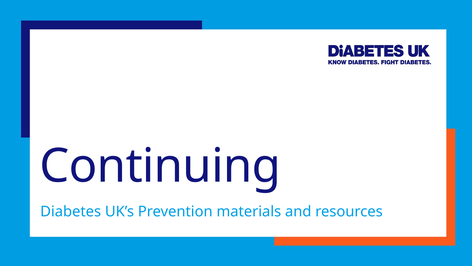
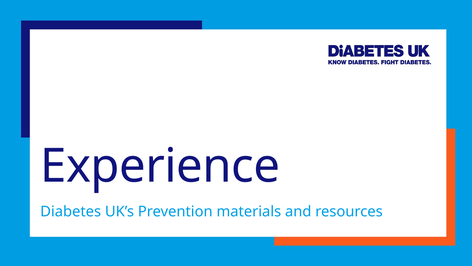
Continuing: Continuing -> Experience (160, 166)
